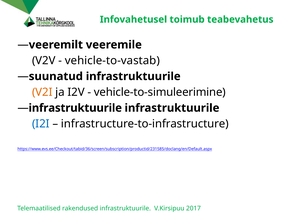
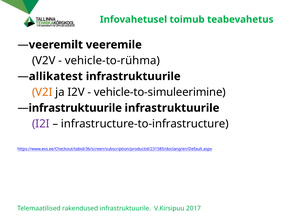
vehicle-to-vastab: vehicle-to-vastab -> vehicle-to-rühma (112, 61)
suunatud: suunatud -> allikatest (56, 76)
I2I colour: blue -> purple (41, 124)
